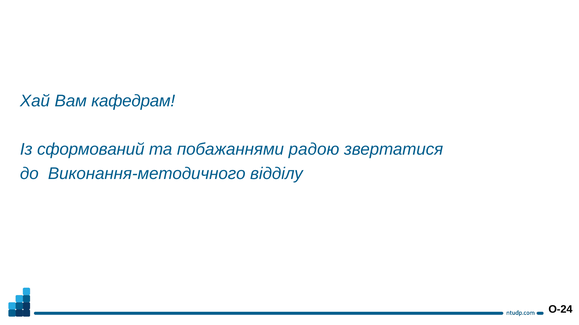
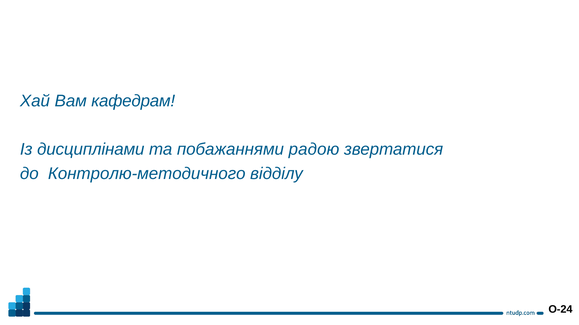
сформований: сформований -> дисциплінами (91, 150)
Виконання-методичного: Виконання-методичного -> Контролю-методичного (147, 174)
